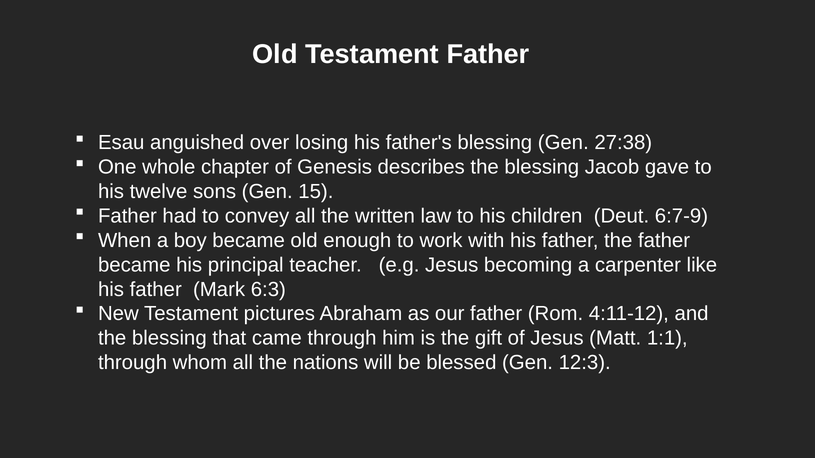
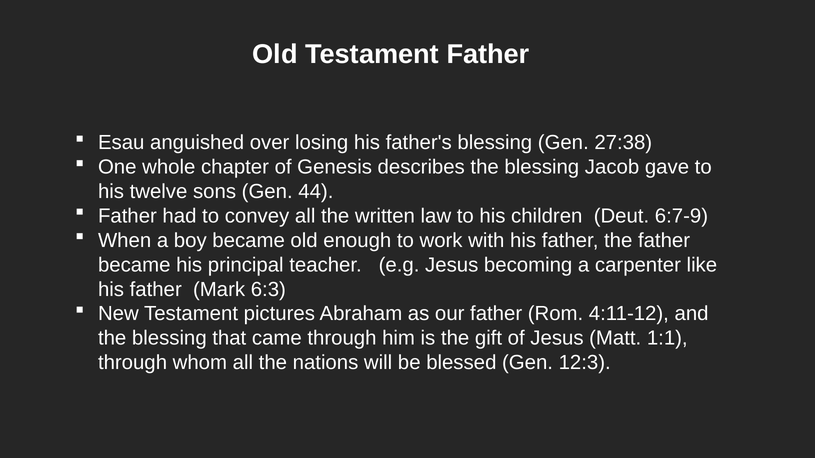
15: 15 -> 44 (316, 192)
